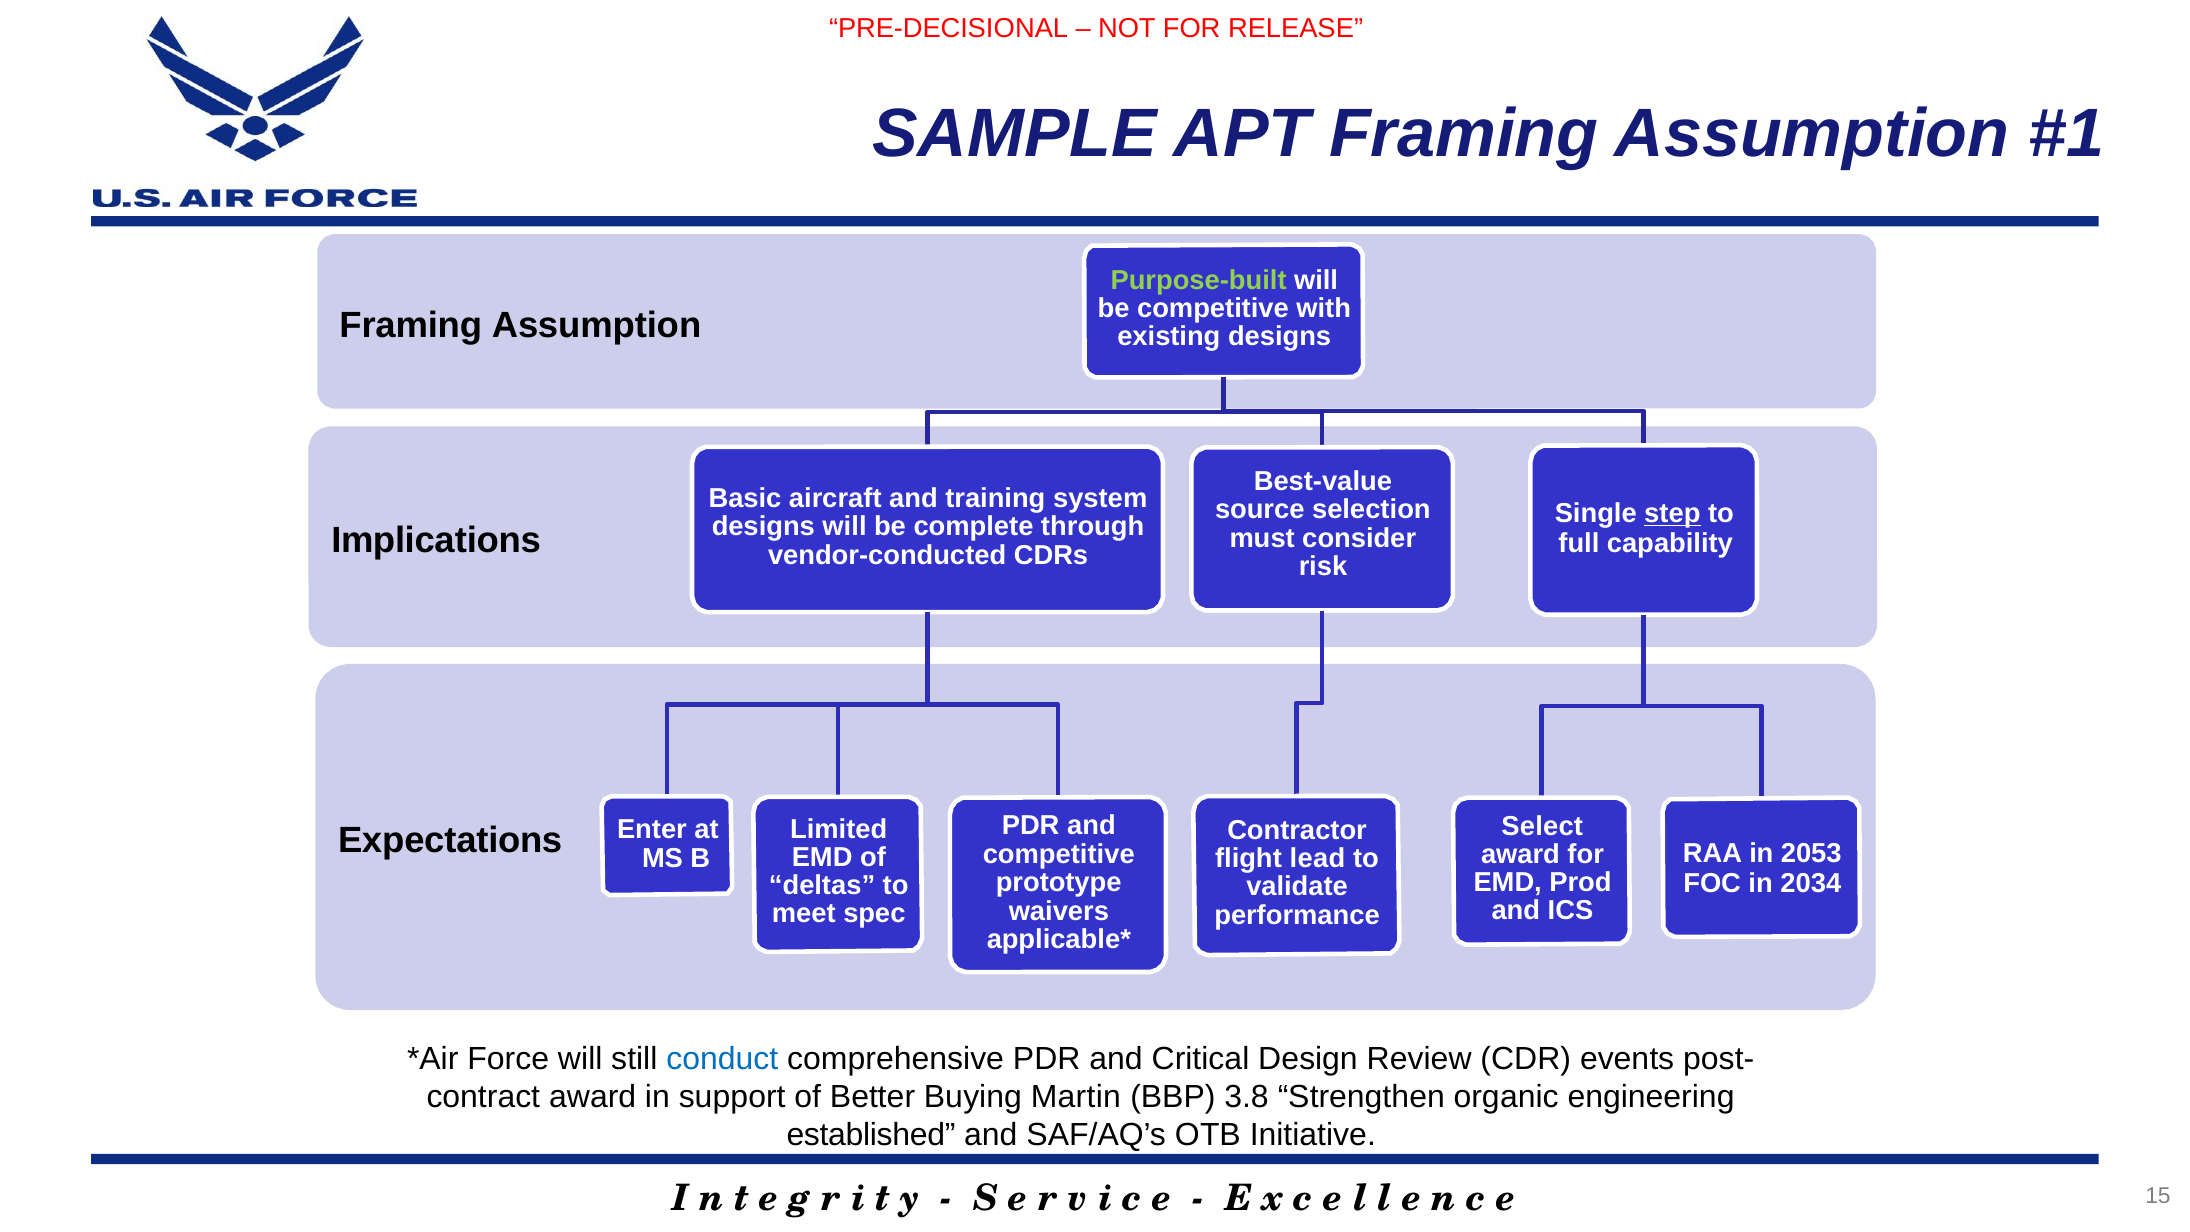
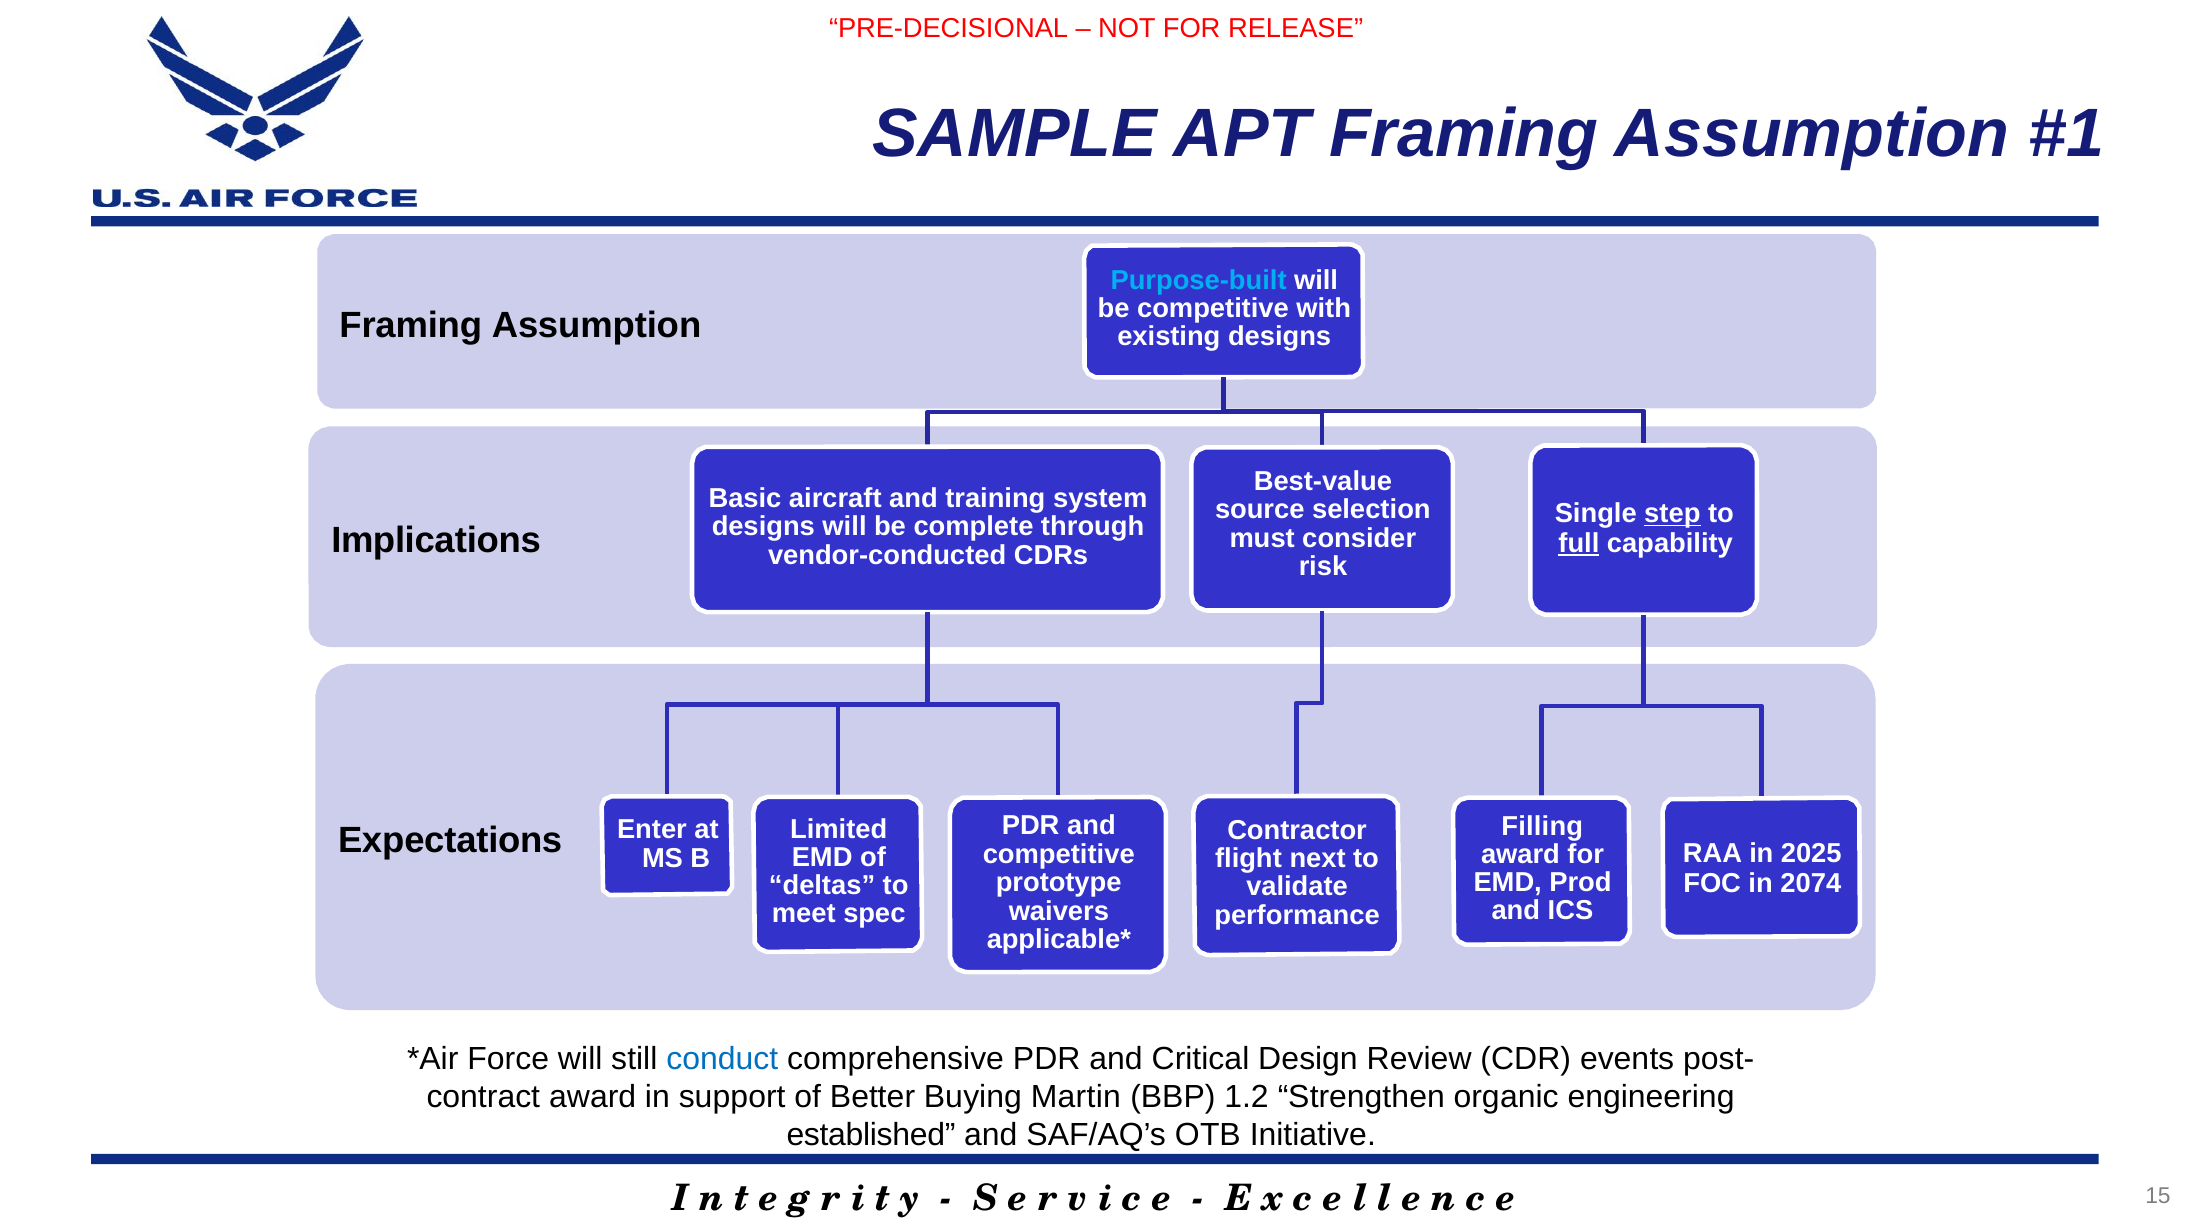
Purpose-built colour: light green -> light blue (1199, 280)
full underline: none -> present (1579, 543)
Select: Select -> Filling (1542, 826)
2053: 2053 -> 2025 (1811, 853)
lead: lead -> next (1318, 858)
2034: 2034 -> 2074 (1811, 884)
3.8: 3.8 -> 1.2 (1247, 1097)
